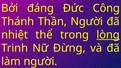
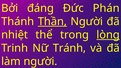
Công: Công -> Phán (106, 8)
Thần underline: none -> present (52, 21)
Đừng: Đừng -> Tránh (69, 48)
